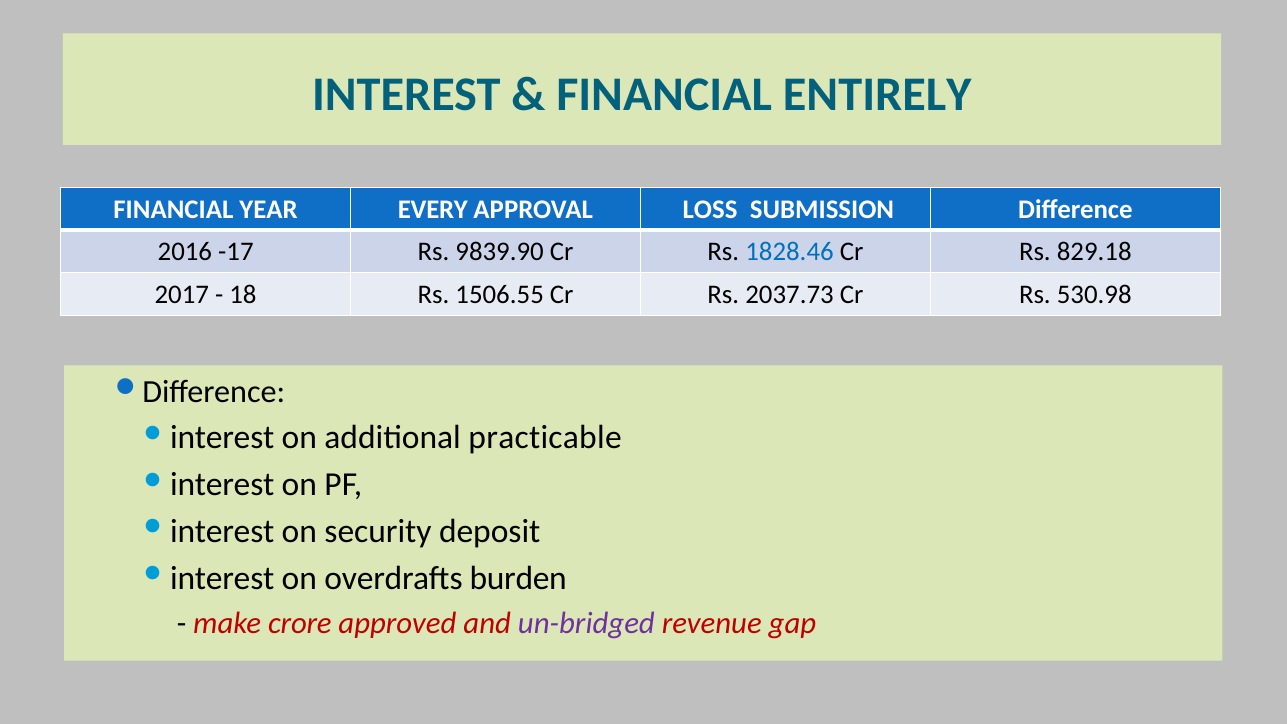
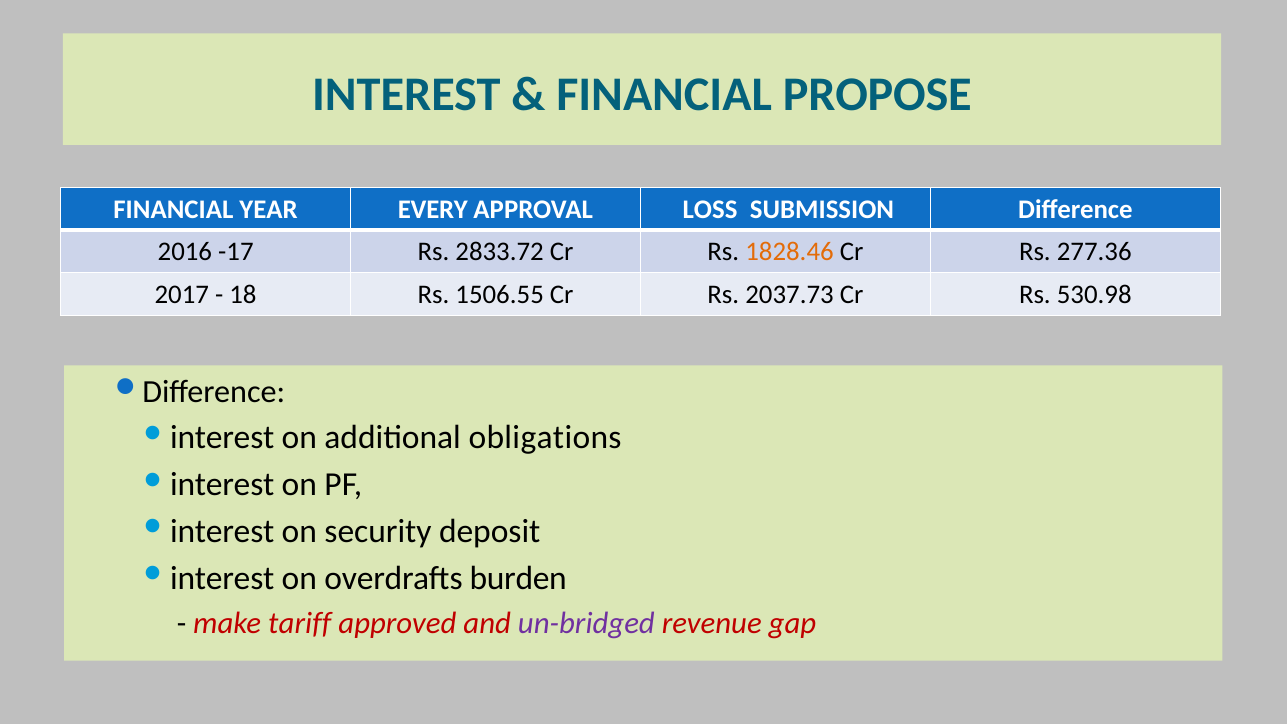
ENTIRELY: ENTIRELY -> PROPOSE (877, 95)
9839.90: 9839.90 -> 2833.72 (500, 252)
1828.46 colour: blue -> orange (790, 252)
829.18: 829.18 -> 277.36 (1094, 252)
practicable: practicable -> obligations (545, 438)
crore: crore -> tariff (300, 623)
